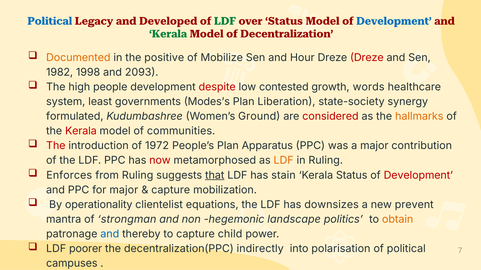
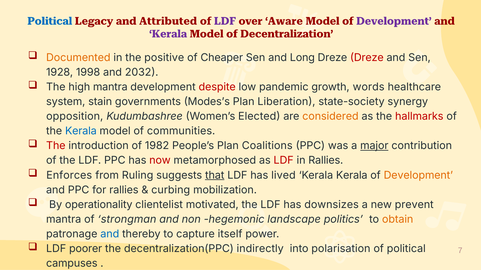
Developed: Developed -> Attributed (168, 21)
LDF colour: green -> purple (225, 21)
over Status: Status -> Aware (284, 21)
Development colour: blue -> purple (394, 21)
Kerala colour: green -> purple (168, 34)
Mobilize: Mobilize -> Cheaper (222, 58)
Hour: Hour -> Long (302, 58)
1982: 1982 -> 1928 (60, 72)
2093: 2093 -> 2032 (142, 72)
high people: people -> mantra (110, 87)
contested: contested -> pandemic (284, 87)
least: least -> stain (100, 102)
formulated: formulated -> opposition (75, 117)
Ground: Ground -> Elected (259, 117)
considered colour: red -> orange (330, 117)
hallmarks colour: orange -> red (419, 117)
Kerala colour: red -> blue (81, 131)
1972: 1972 -> 1982 (157, 146)
Apparatus: Apparatus -> Coalitions (267, 146)
major underline: none -> present (374, 146)
LDF colour: orange -> red (284, 161)
in Ruling: Ruling -> Rallies (326, 161)
stain: stain -> lived (283, 176)
Kerala Status: Status -> Kerala (352, 176)
Development colour: red -> orange (418, 176)
for major: major -> rallies (124, 190)
capture: capture -> curbing (171, 190)
equations: equations -> motivated (212, 205)
child: child -> itself (230, 234)
